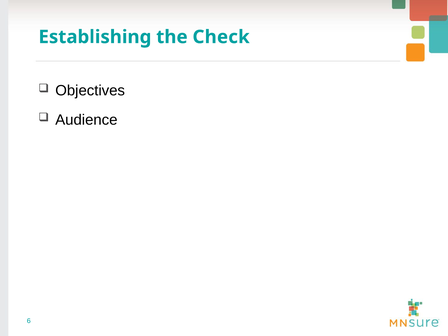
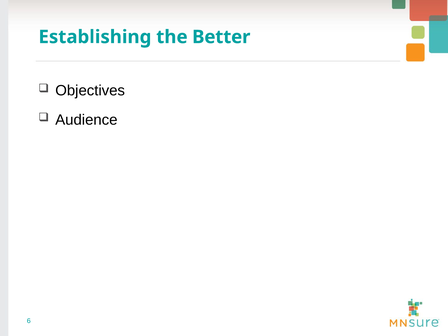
Check: Check -> Better (221, 37)
